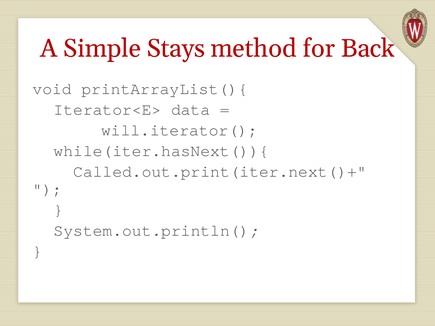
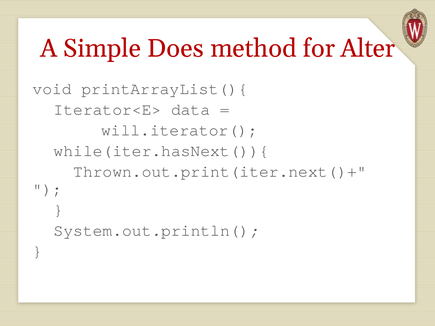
Stays: Stays -> Does (176, 48)
Back: Back -> Alter (368, 48)
Called.out.print(iter.next()+: Called.out.print(iter.next()+ -> Thrown.out.print(iter.next()+ (220, 171)
